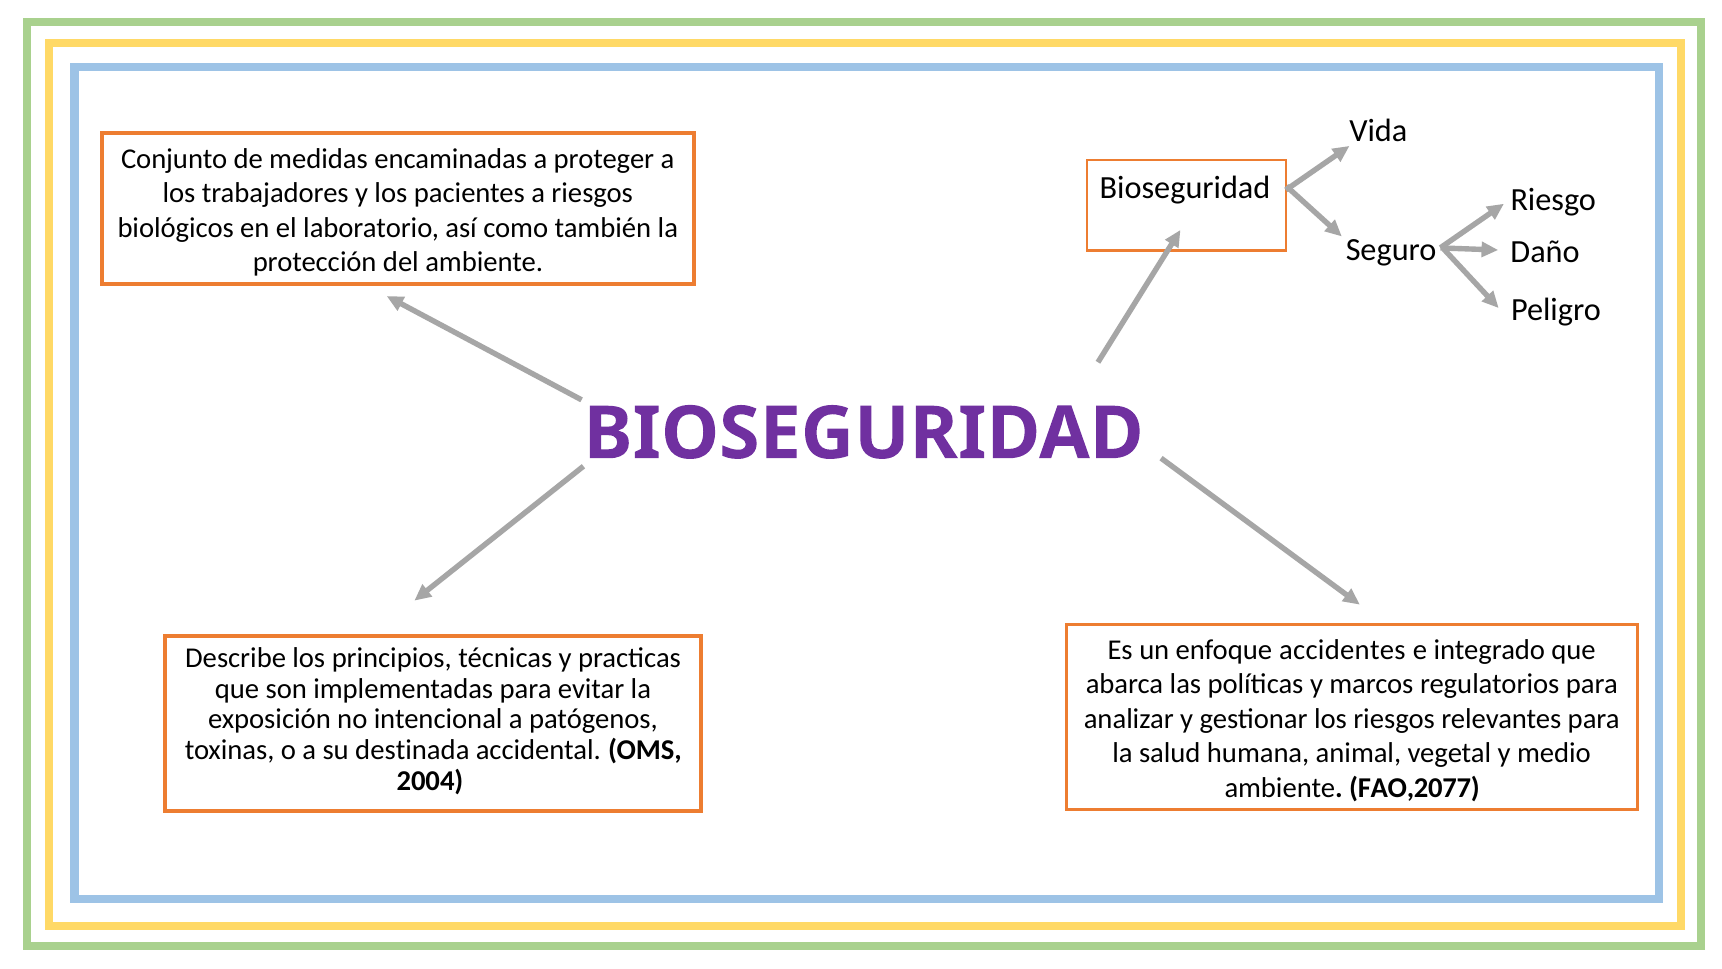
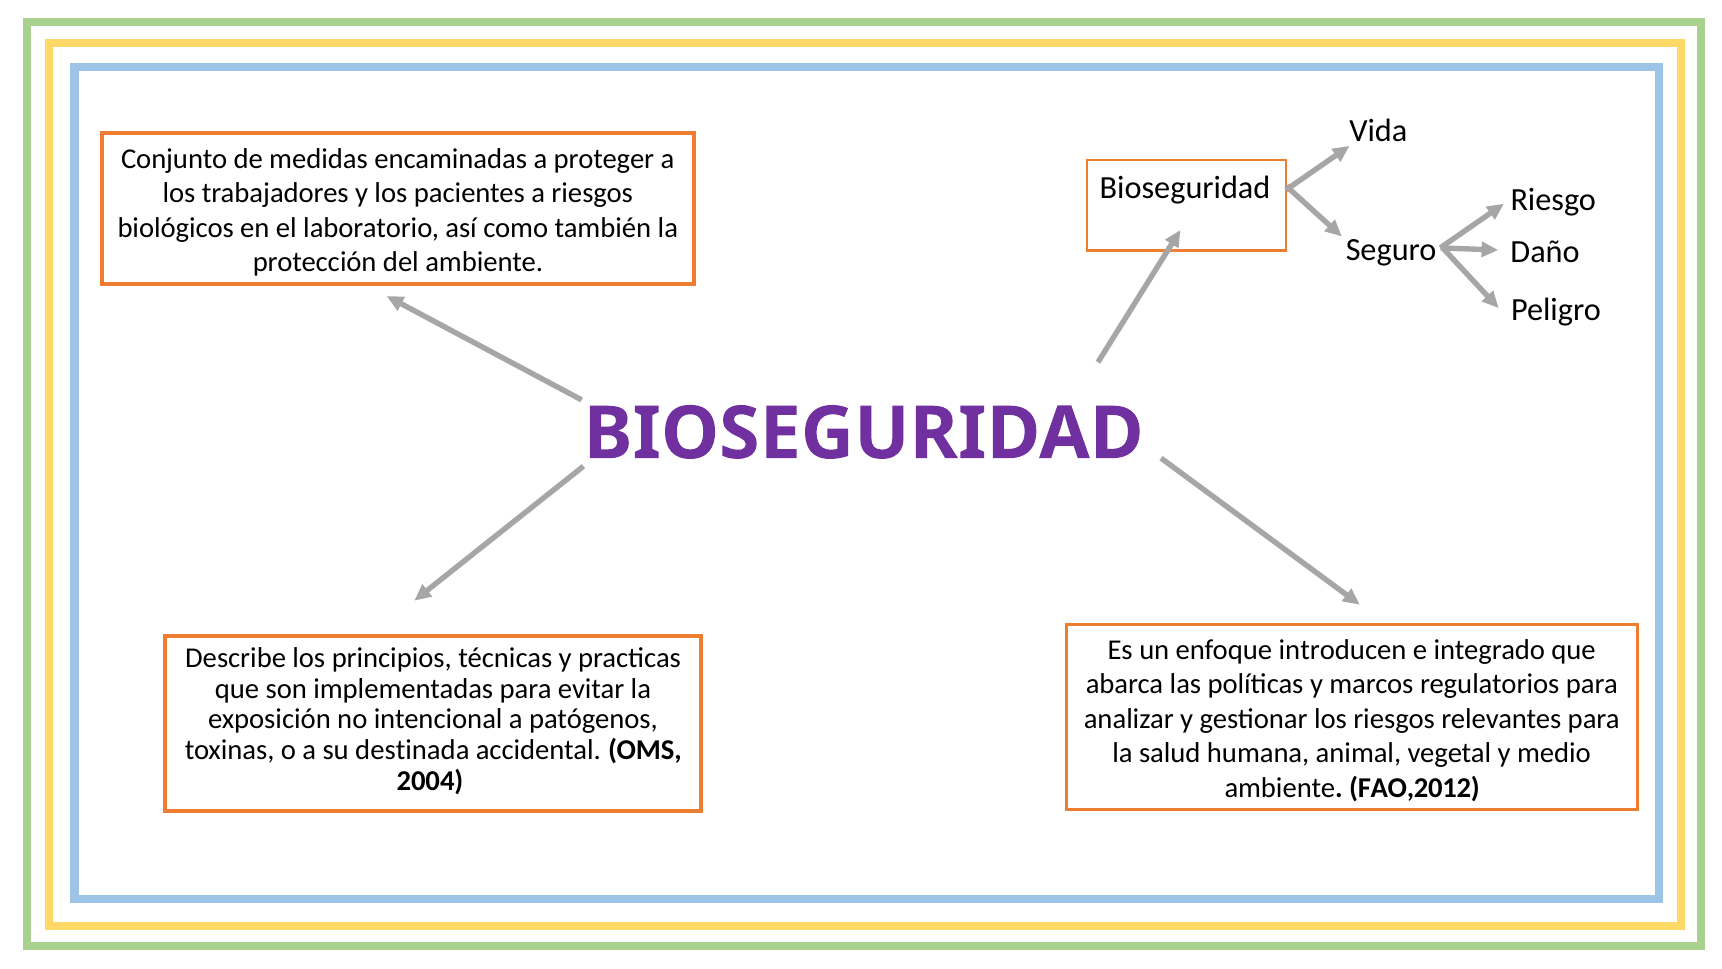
accidentes: accidentes -> introducen (1343, 650)
FAO,2077: FAO,2077 -> FAO,2012 (1414, 787)
